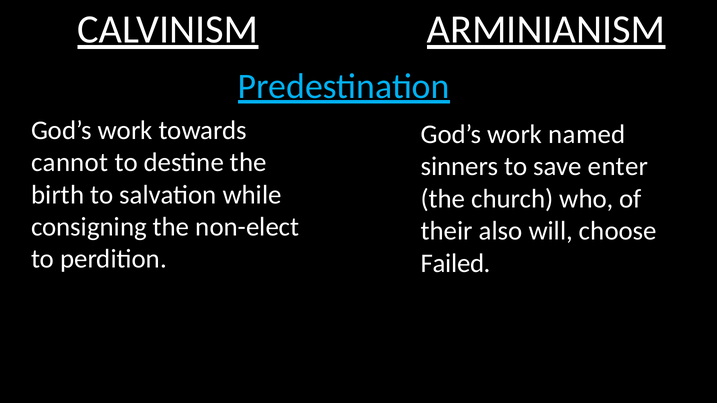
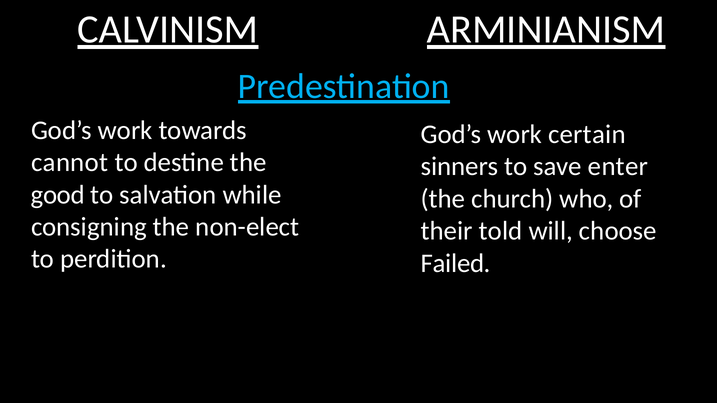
named: named -> certain (587, 134)
birth: birth -> good (58, 195)
also: also -> told (501, 231)
